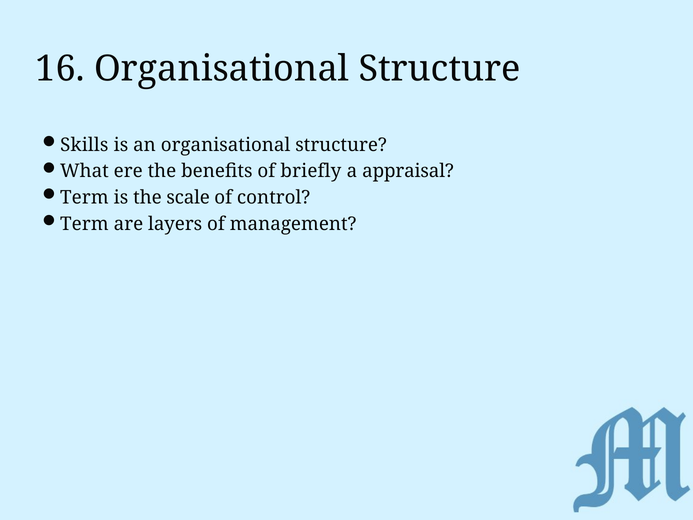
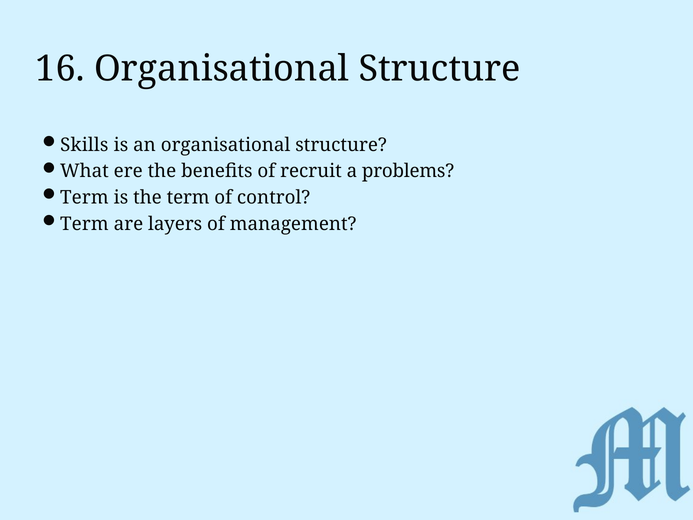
briefly: briefly -> recruit (311, 171)
appraisal: appraisal -> problems (408, 171)
the scale: scale -> term (188, 197)
